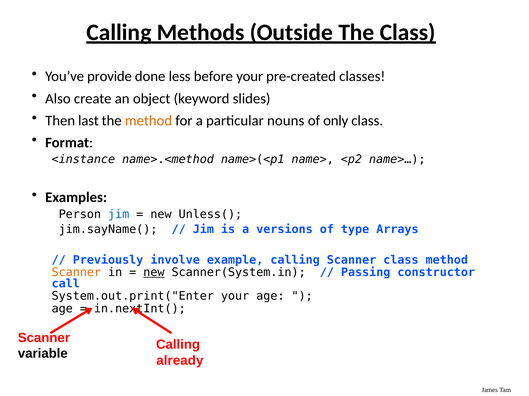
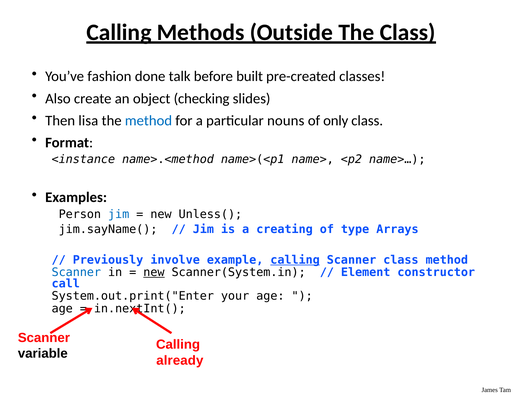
provide: provide -> fashion (109, 77)
less: less -> talk (180, 77)
before your: your -> built (250, 77)
keyword: keyword -> checking (202, 99)
last: last -> lisa (88, 121)
method colour: orange -> blue (148, 121)
versions: versions -> creating (285, 230)
calling underline: none -> present (295, 260)
Scanner colour: orange -> blue (76, 273)
Passing: Passing -> Element (366, 273)
